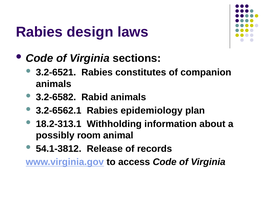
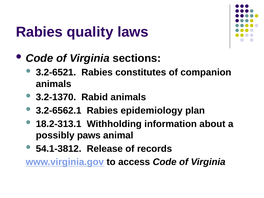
design: design -> quality (90, 32)
3.2-6582: 3.2-6582 -> 3.2-1370 (56, 97)
room: room -> paws (89, 135)
